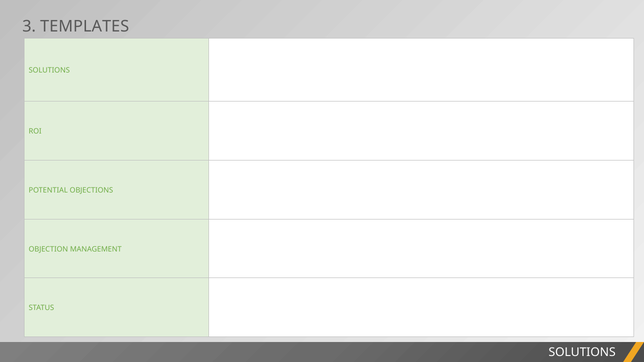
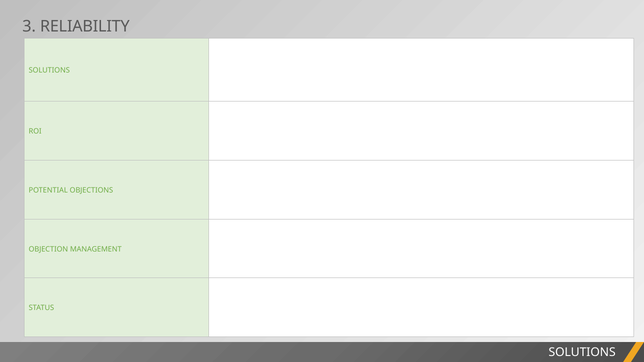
TEMPLATES: TEMPLATES -> RELIABILITY (85, 26)
